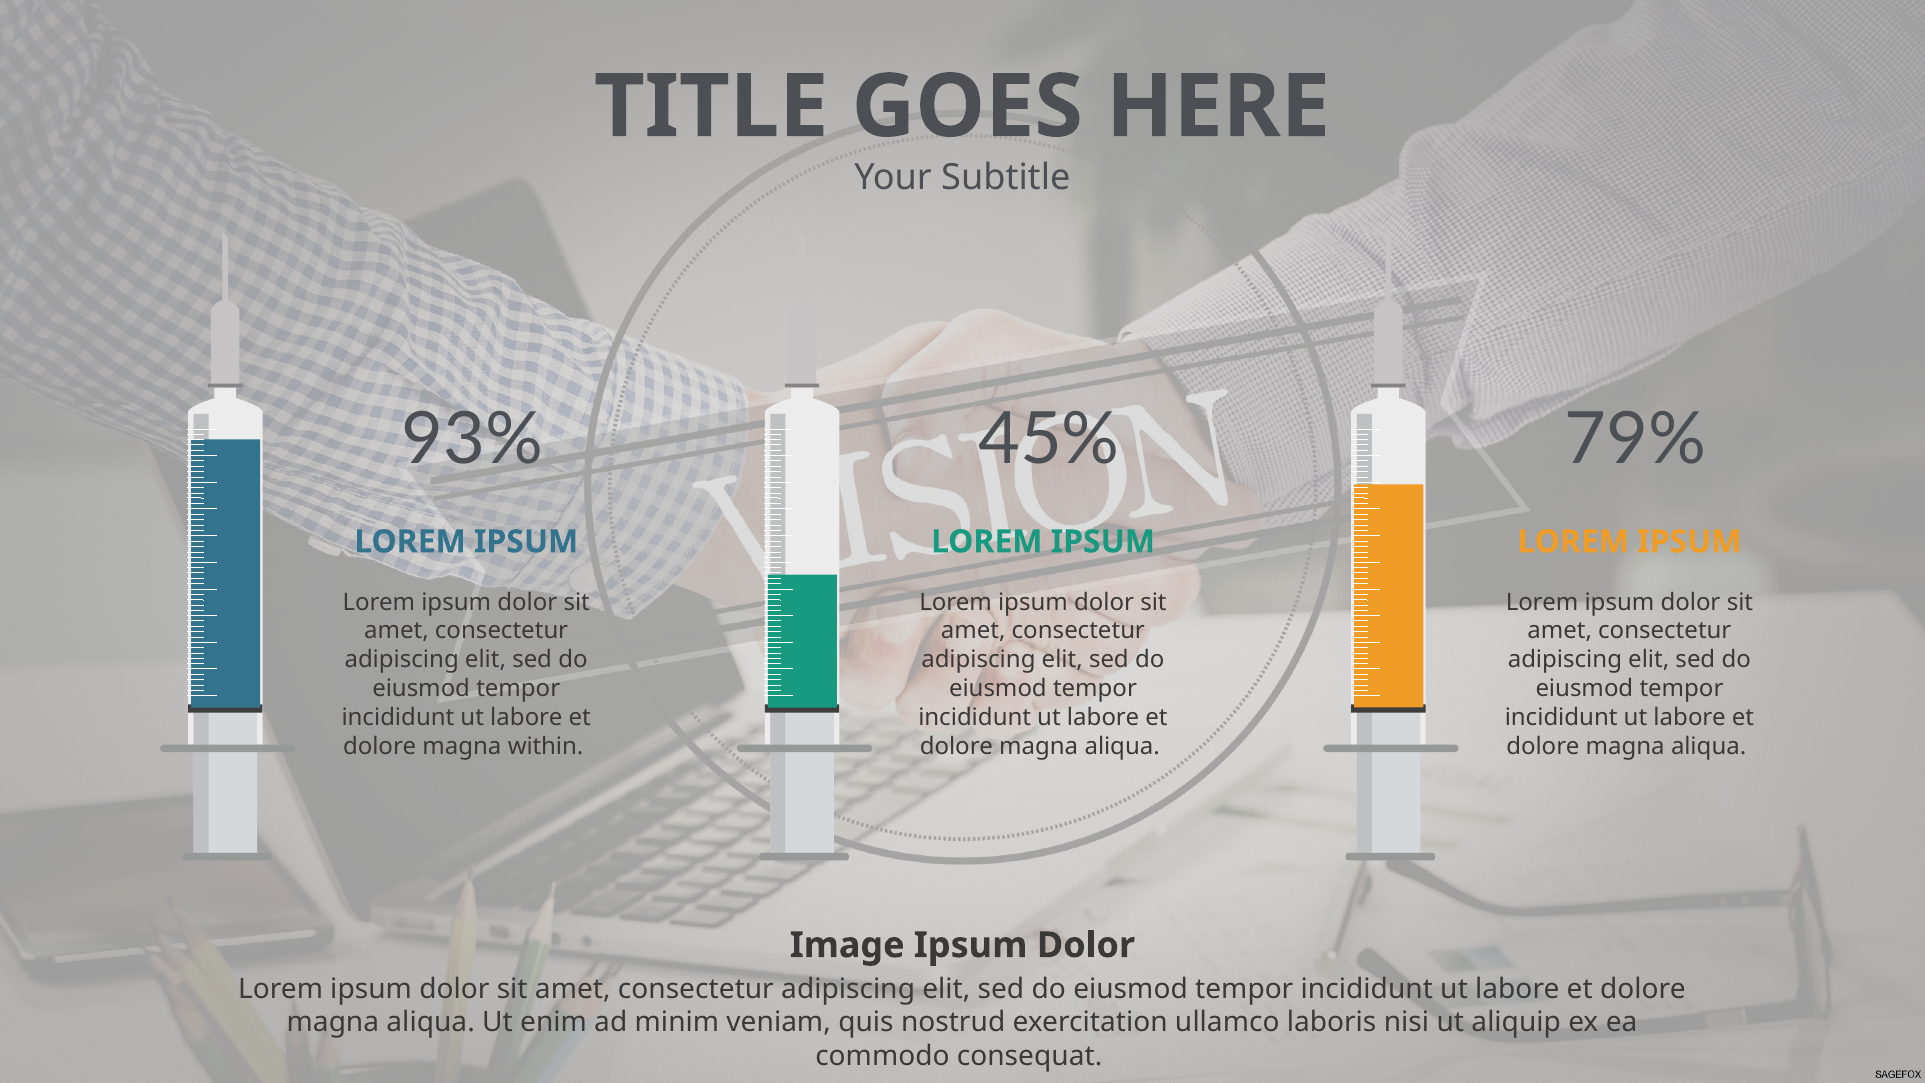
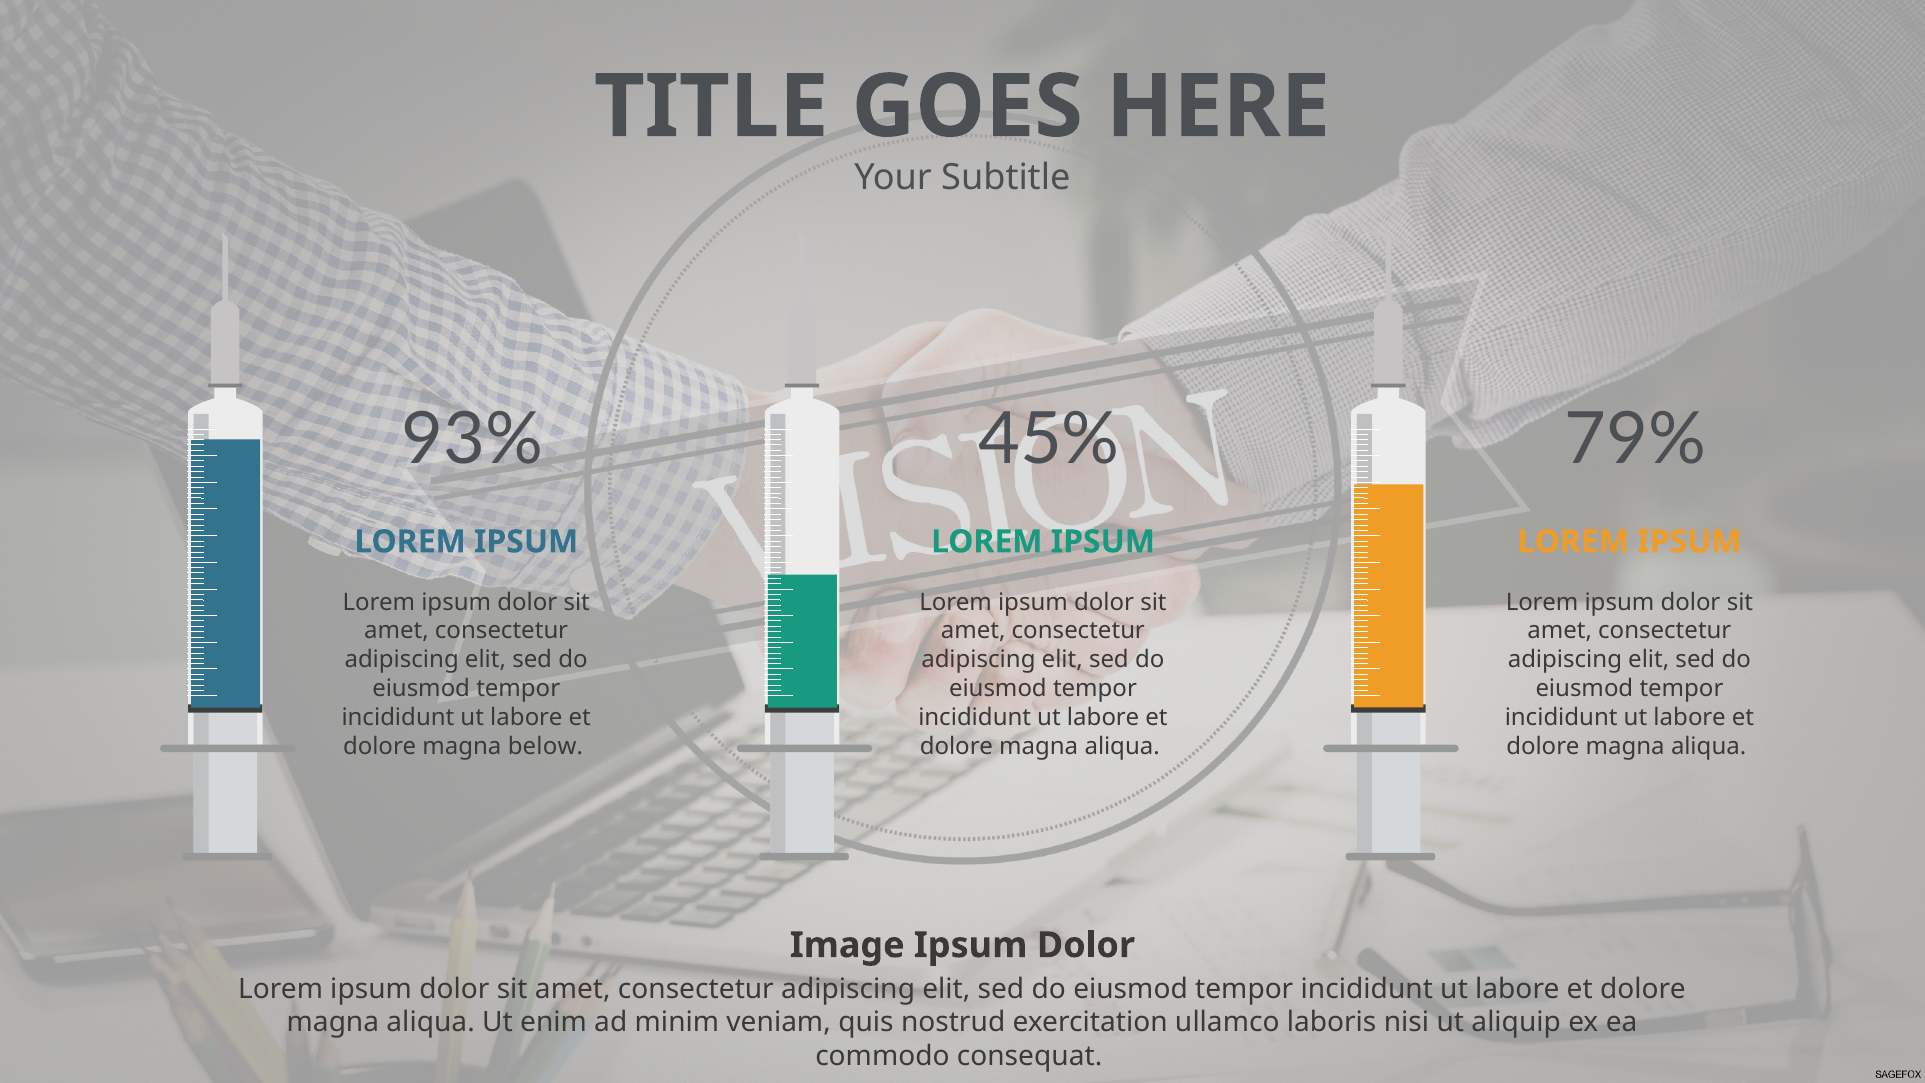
within: within -> below (545, 746)
